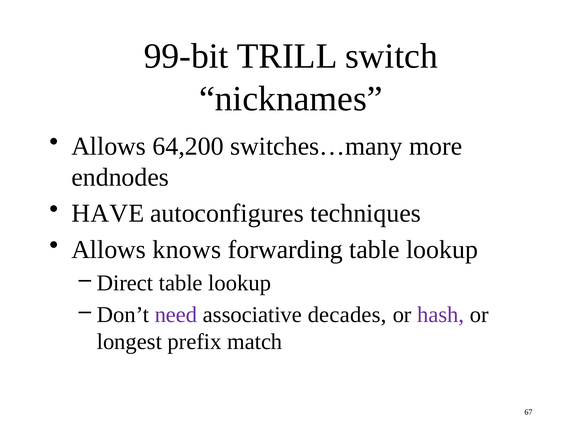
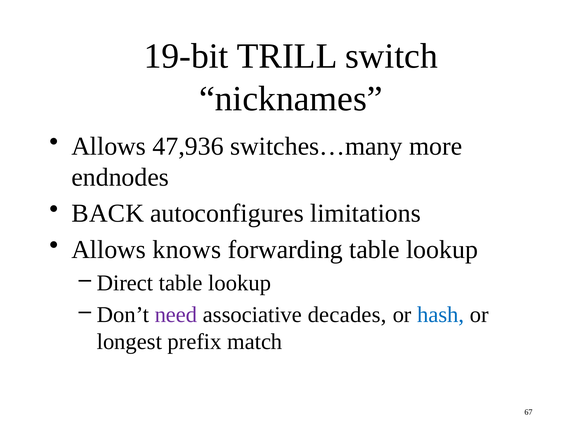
99-bit: 99-bit -> 19-bit (186, 56)
64,200: 64,200 -> 47,936 (188, 146)
HAVE: HAVE -> BACK (108, 214)
techniques: techniques -> limitations (366, 214)
hash colour: purple -> blue (441, 315)
